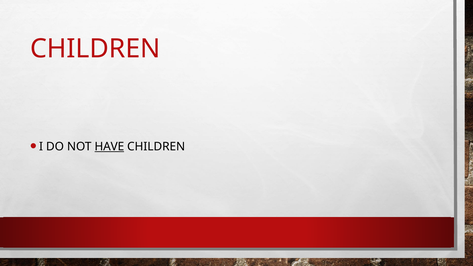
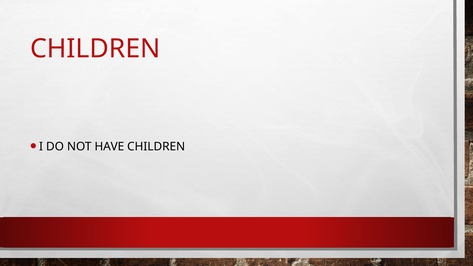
HAVE underline: present -> none (109, 147)
